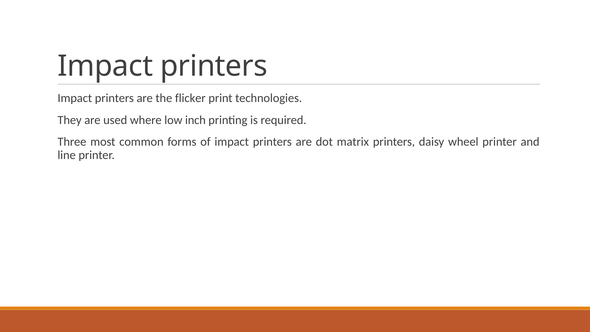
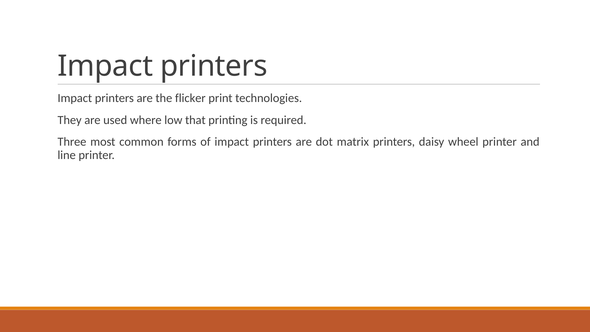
inch: inch -> that (195, 120)
